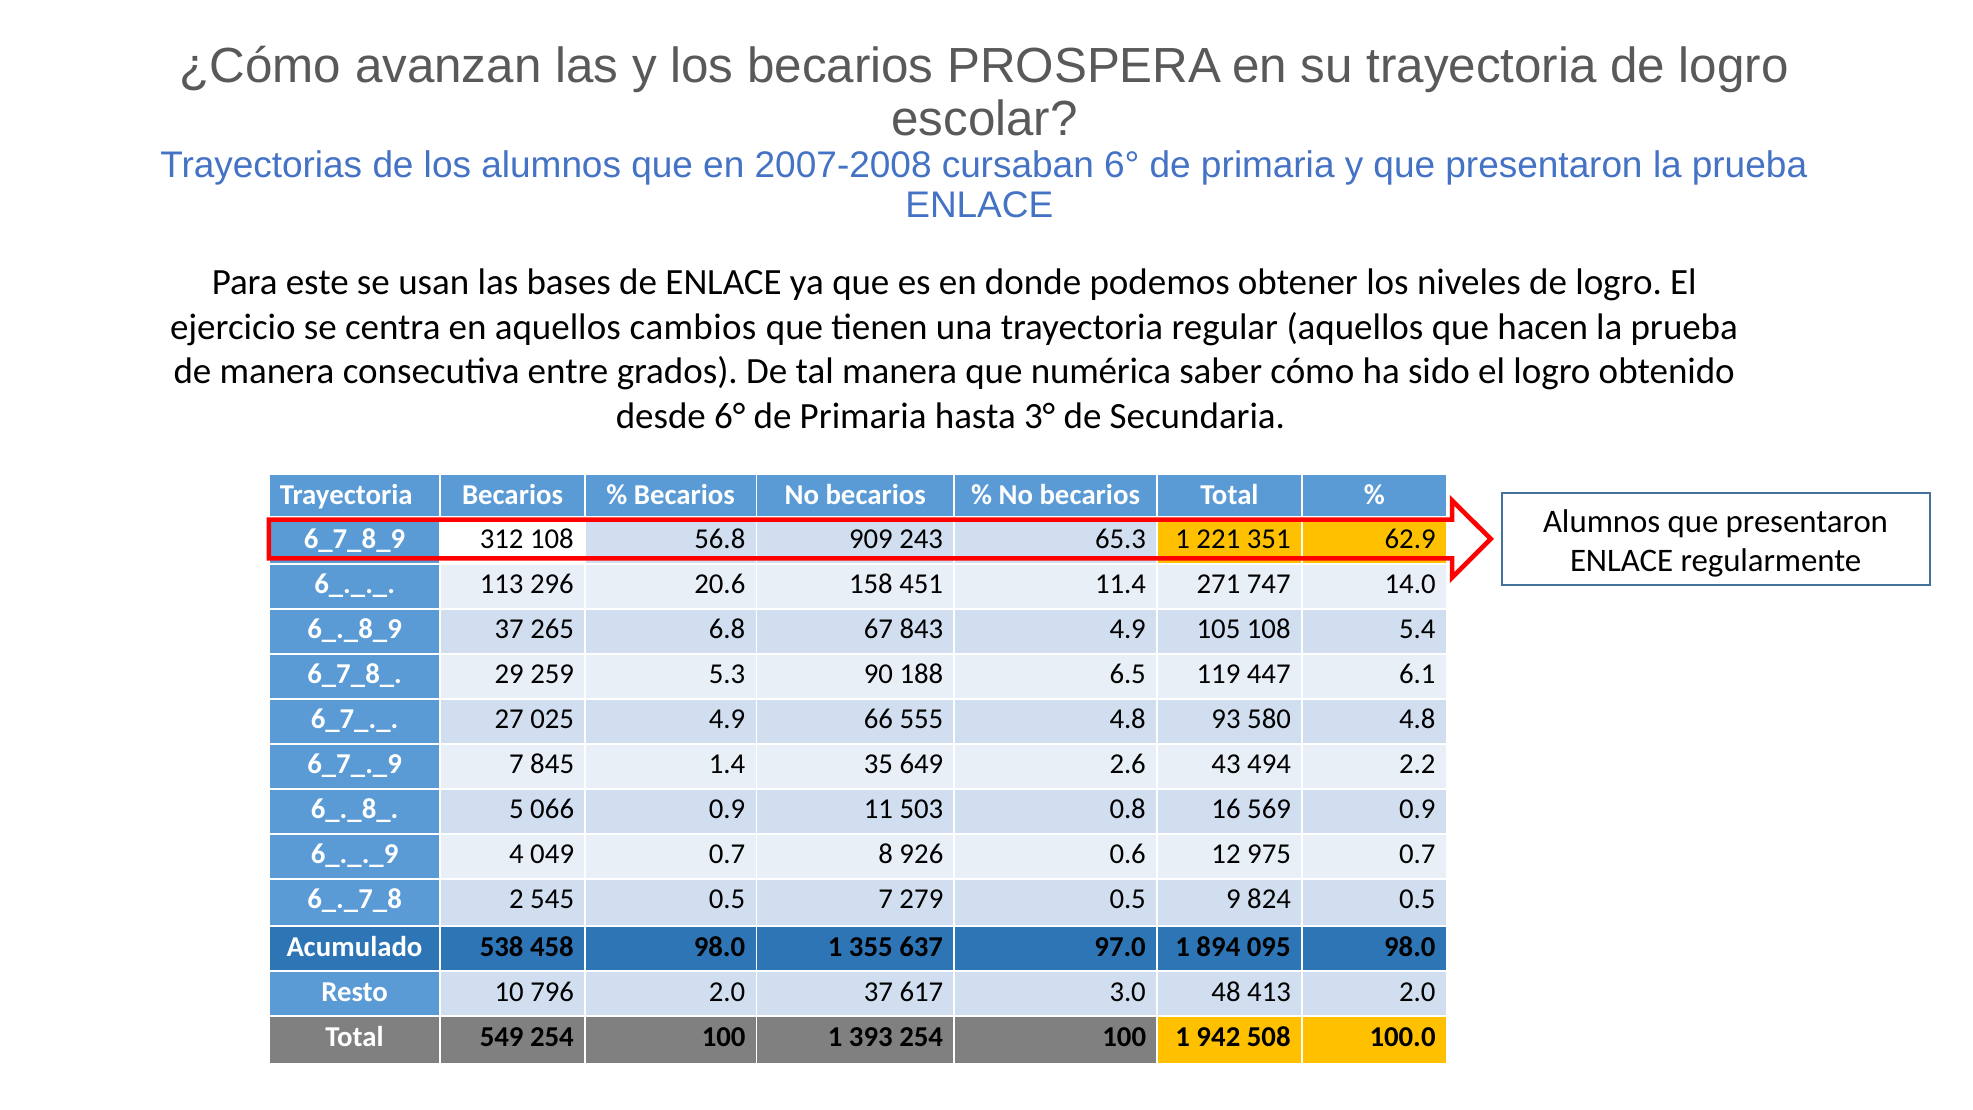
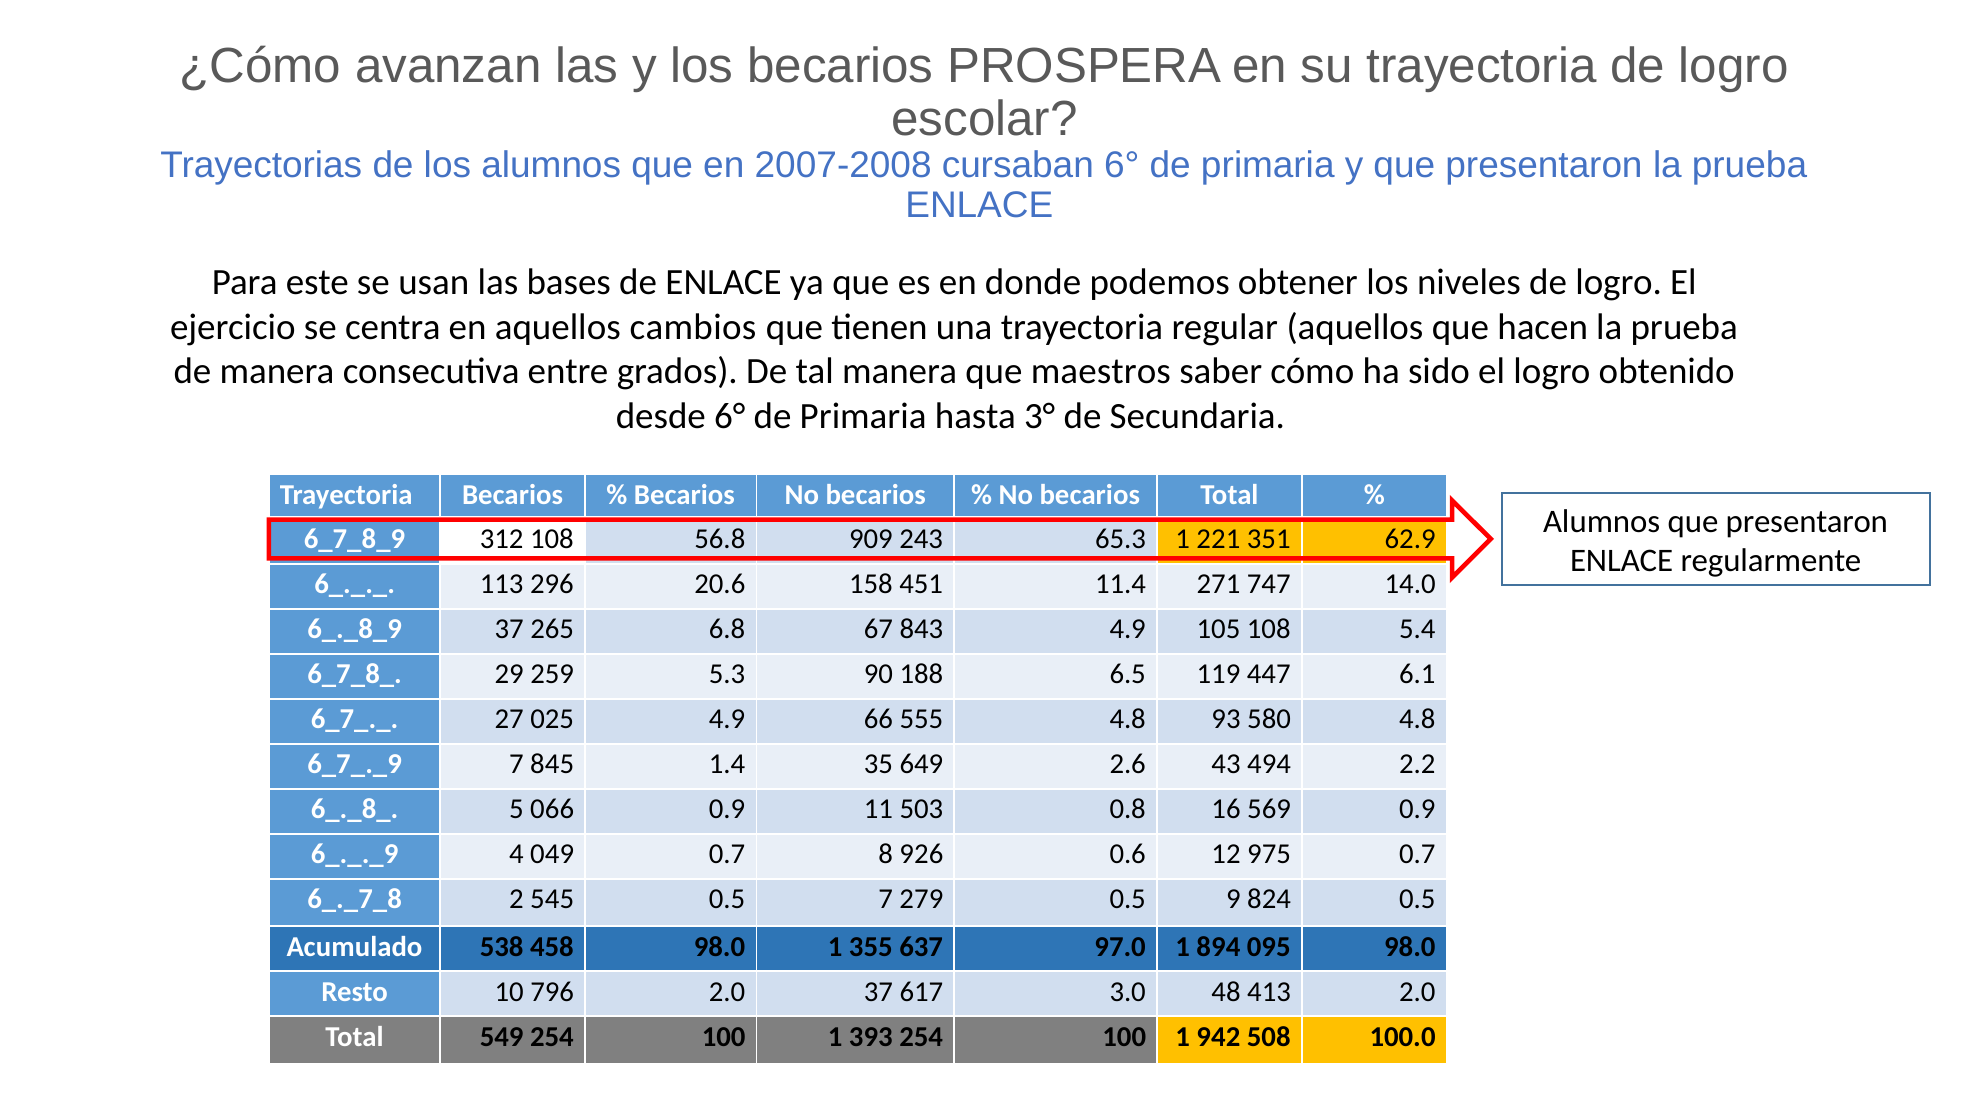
numérica: numérica -> maestros (1101, 371)
